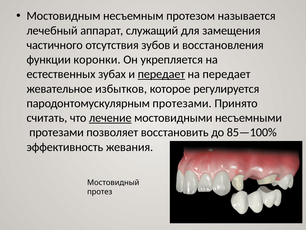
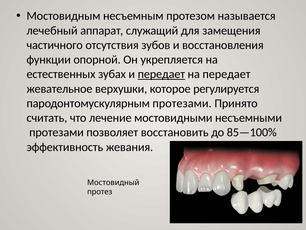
коронки: коронки -> опорной (97, 60)
избытков: избытков -> верхушки (121, 89)
лечение underline: present -> none (110, 118)
